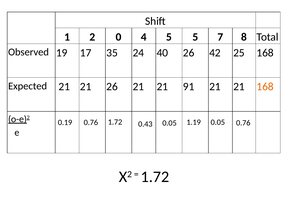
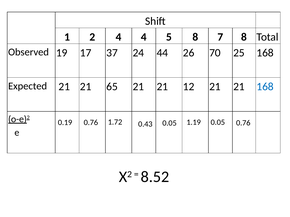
2 0: 0 -> 4 (119, 37)
5 5: 5 -> 8 (195, 37)
35: 35 -> 37 (112, 53)
40: 40 -> 44 (162, 53)
42: 42 -> 70 (215, 53)
21 26: 26 -> 65 (112, 87)
91: 91 -> 12 (189, 87)
168 colour: orange -> blue (265, 87)
1.72: 1.72 -> 8.52 (155, 177)
